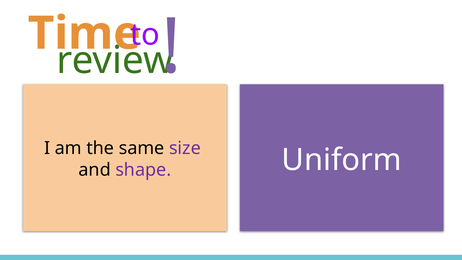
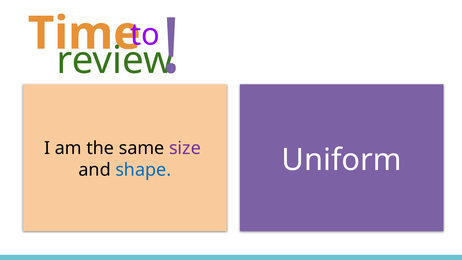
shape colour: purple -> blue (143, 170)
